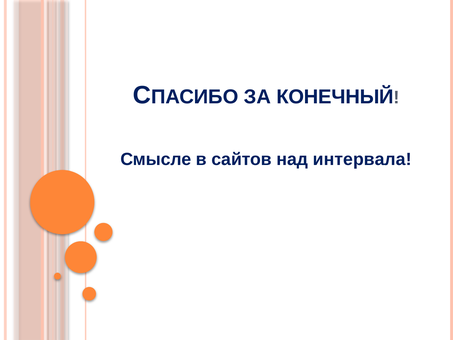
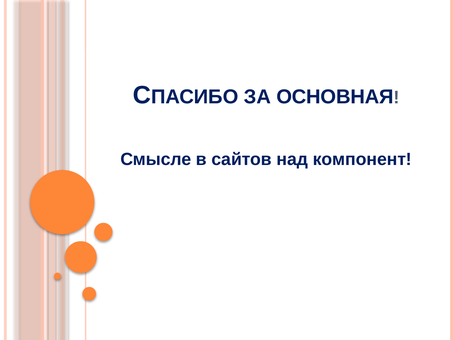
КОНЕЧНЫЙ: КОНЕЧНЫЙ -> ОСНОВНАЯ (335, 97)
интервала: интервала -> компонент (362, 159)
